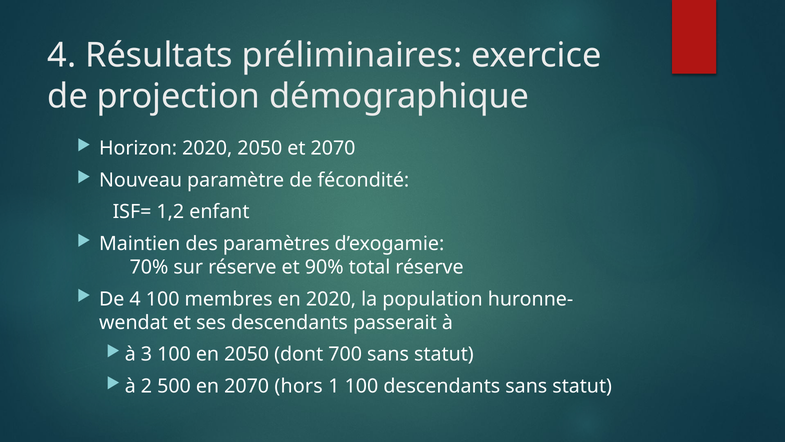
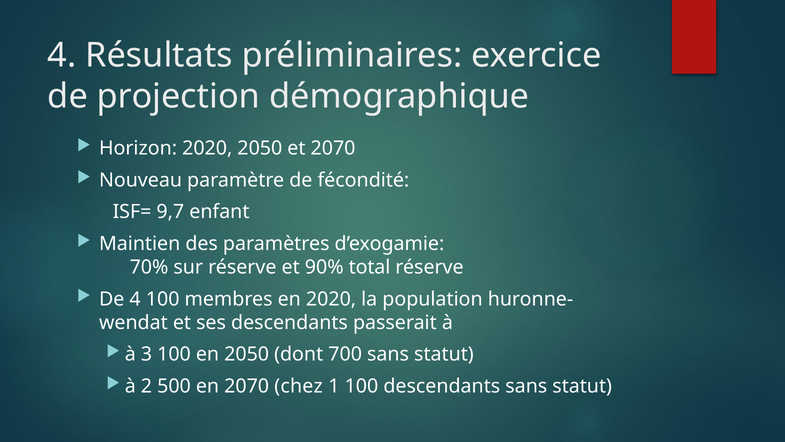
1,2: 1,2 -> 9,7 (170, 212)
hors: hors -> chez (299, 386)
